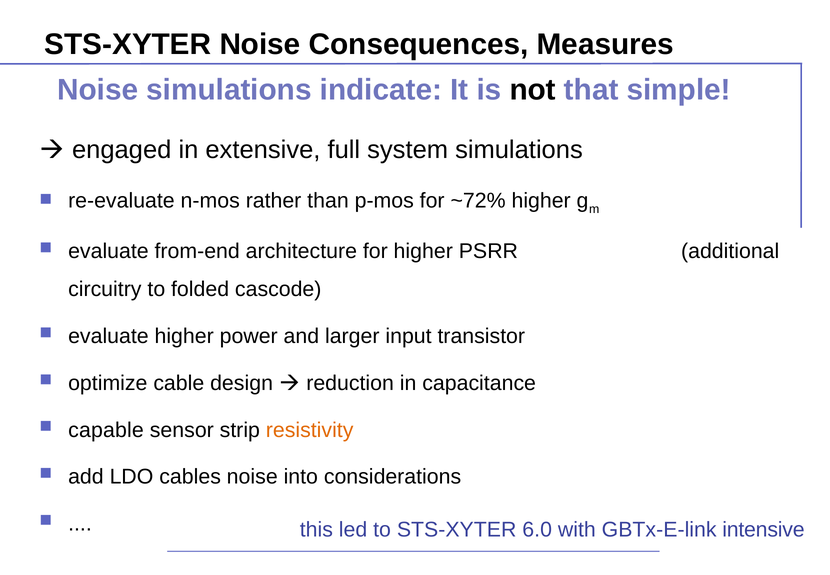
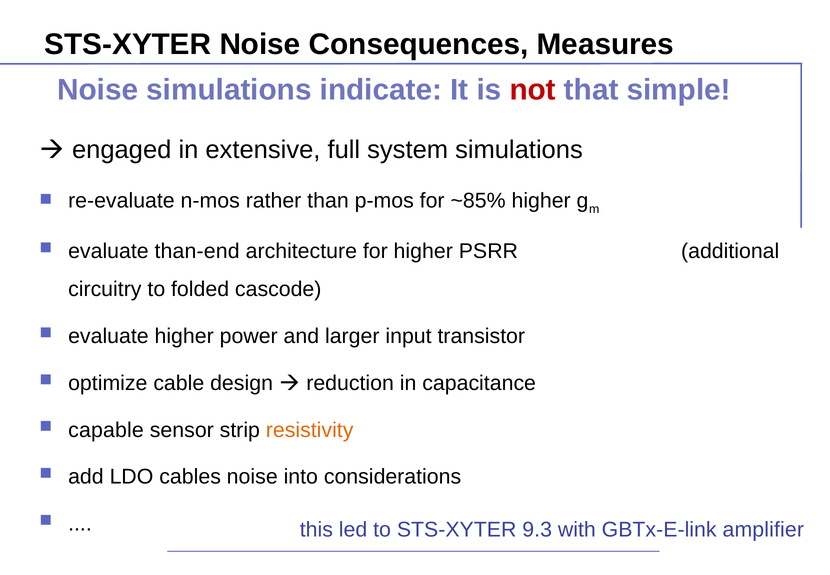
not colour: black -> red (533, 90)
~72%: ~72% -> ~85% (478, 201)
from-end: from-end -> than-end (197, 251)
6.0: 6.0 -> 9.3 (537, 529)
intensive: intensive -> amplifier (763, 529)
